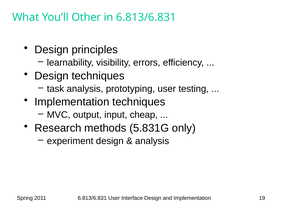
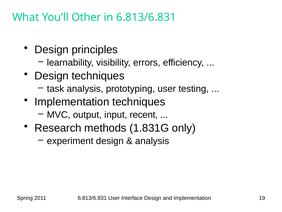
cheap: cheap -> recent (144, 115)
5.831G: 5.831G -> 1.831G (149, 128)
